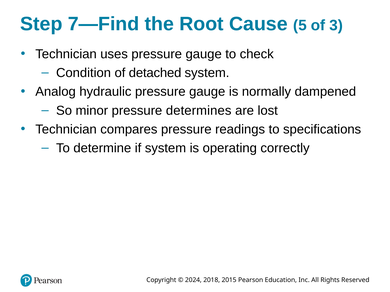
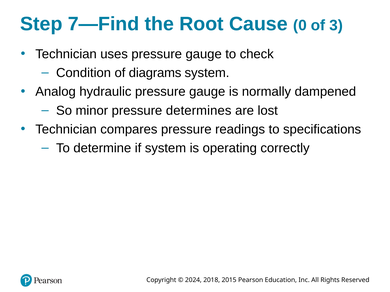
5: 5 -> 0 (300, 25)
detached: detached -> diagrams (155, 73)
